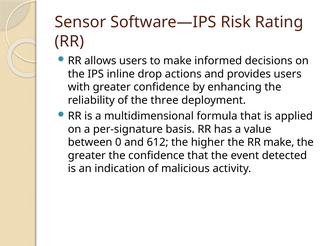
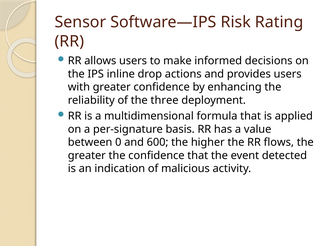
612: 612 -> 600 (158, 142)
RR make: make -> flows (279, 142)
